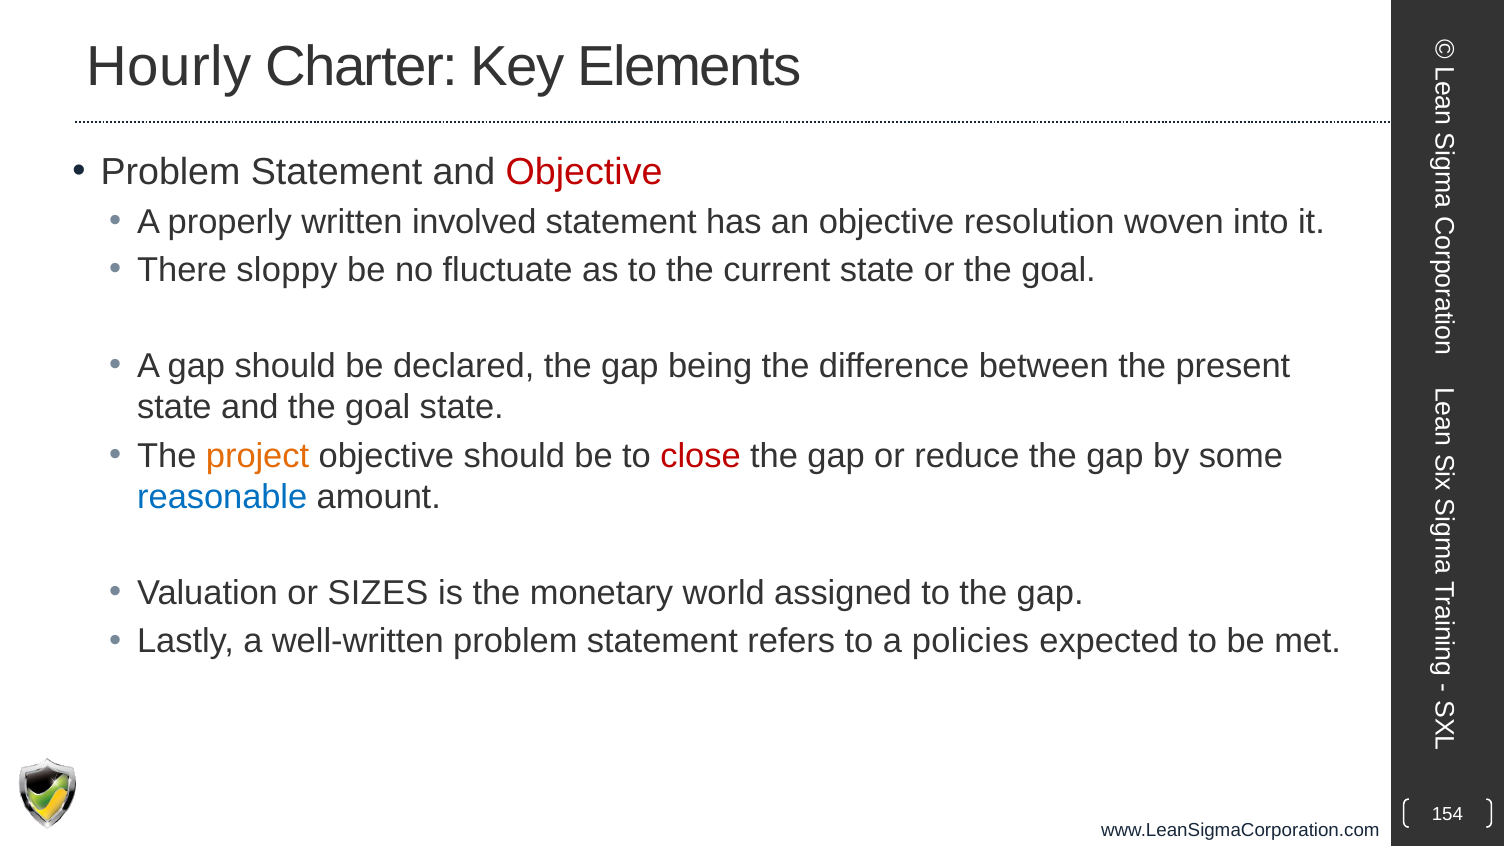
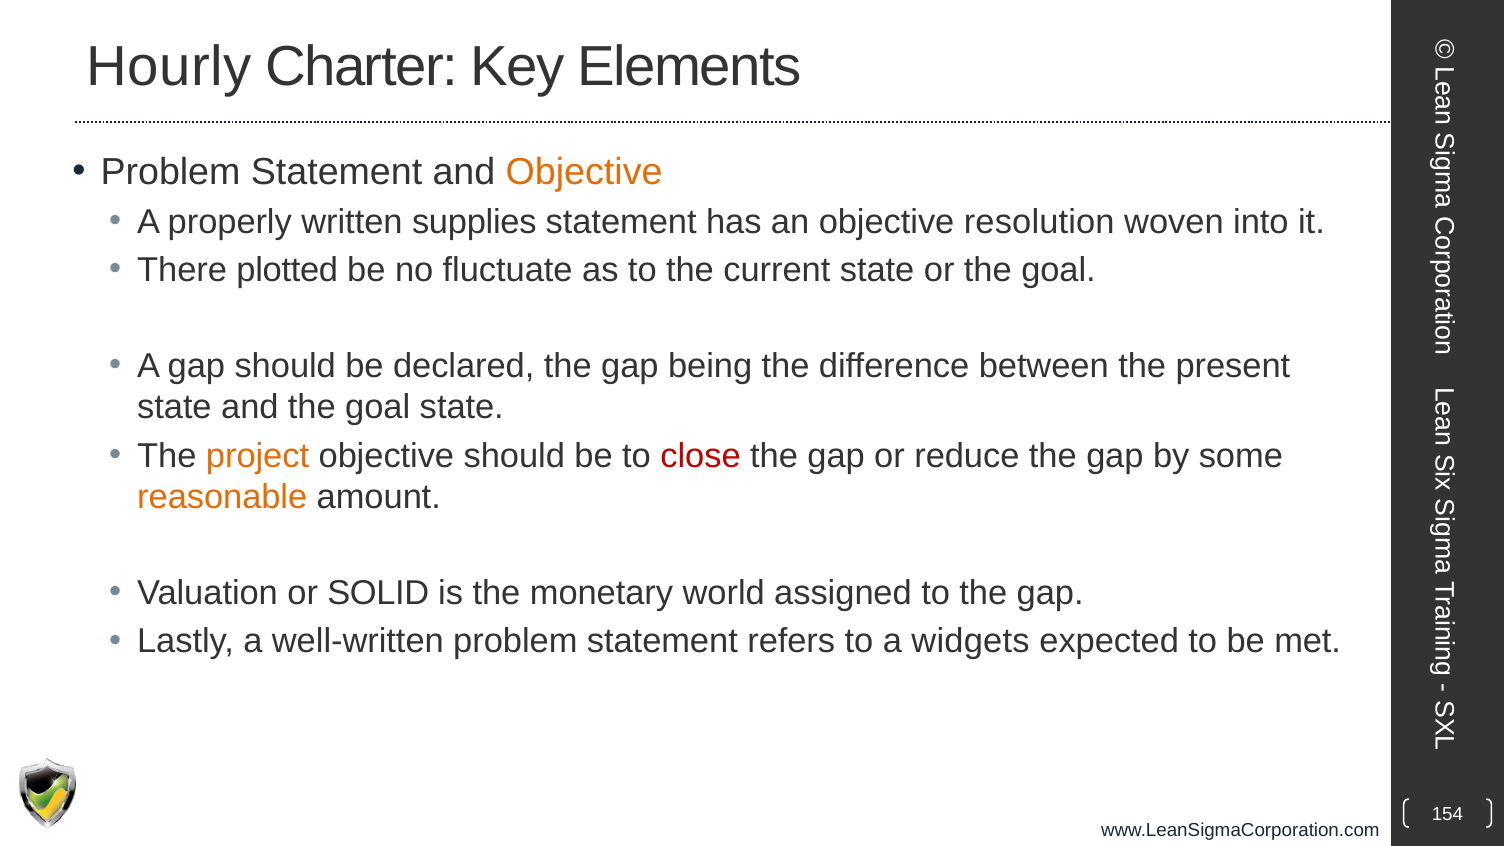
Objective colour: red -> orange (584, 172)
involved: involved -> supplies (474, 222)
sloppy: sloppy -> plotted (287, 270)
reasonable colour: blue -> orange (222, 497)
SIZES: SIZES -> SOLID (378, 593)
policies: policies -> widgets (971, 642)
